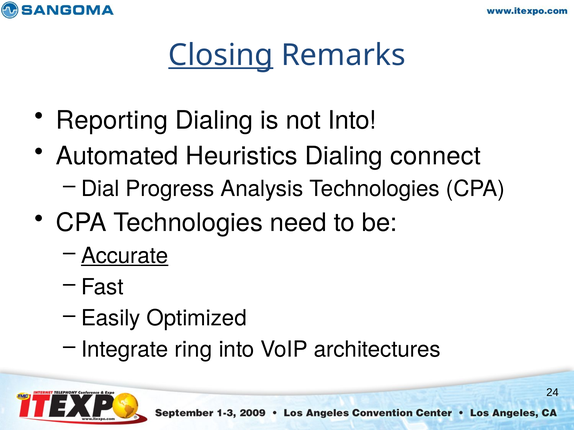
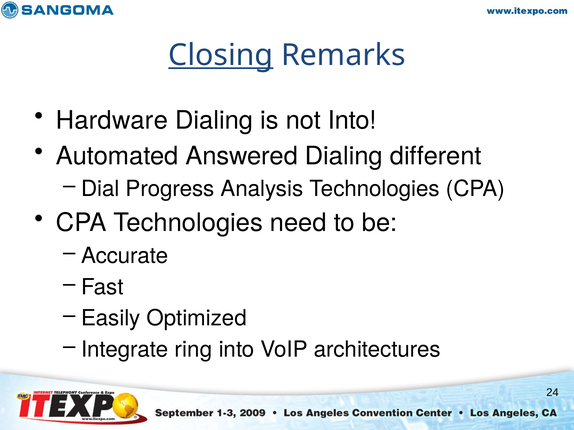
Reporting: Reporting -> Hardware (112, 120)
Heuristics: Heuristics -> Answered (242, 156)
connect: connect -> different (436, 156)
Accurate underline: present -> none (125, 256)
